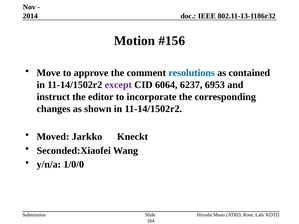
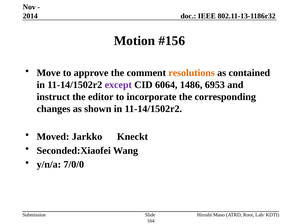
resolutions colour: blue -> orange (192, 73)
6237: 6237 -> 1486 (191, 85)
1/0/0: 1/0/0 -> 7/0/0 (74, 165)
